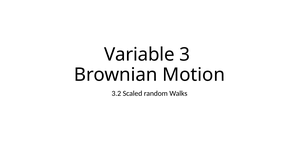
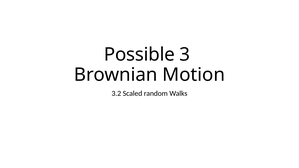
Variable: Variable -> Possible (139, 55)
